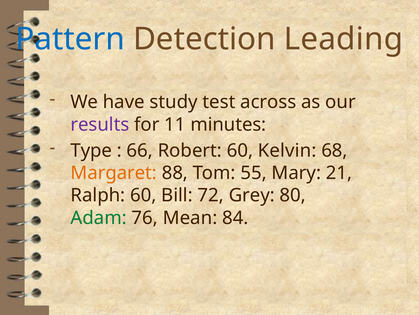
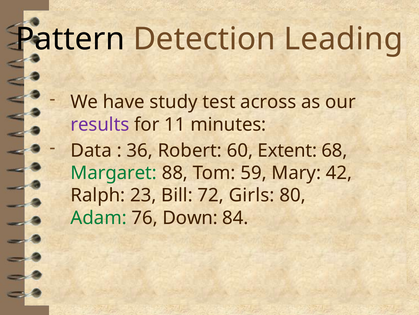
Pattern colour: blue -> black (70, 39)
Type: Type -> Data (91, 150)
66: 66 -> 36 (140, 150)
Kelvin: Kelvin -> Extent (287, 150)
Margaret colour: orange -> green (114, 173)
55: 55 -> 59 (254, 173)
21: 21 -> 42 (339, 173)
Ralph 60: 60 -> 23 (143, 195)
Grey: Grey -> Girls (252, 195)
Mean: Mean -> Down (190, 217)
